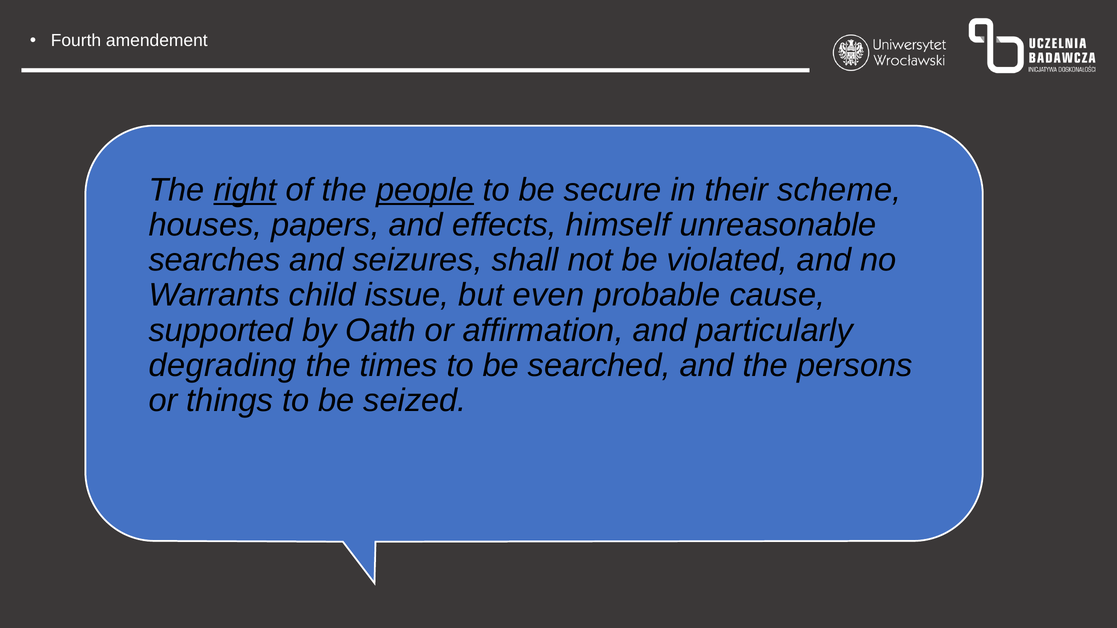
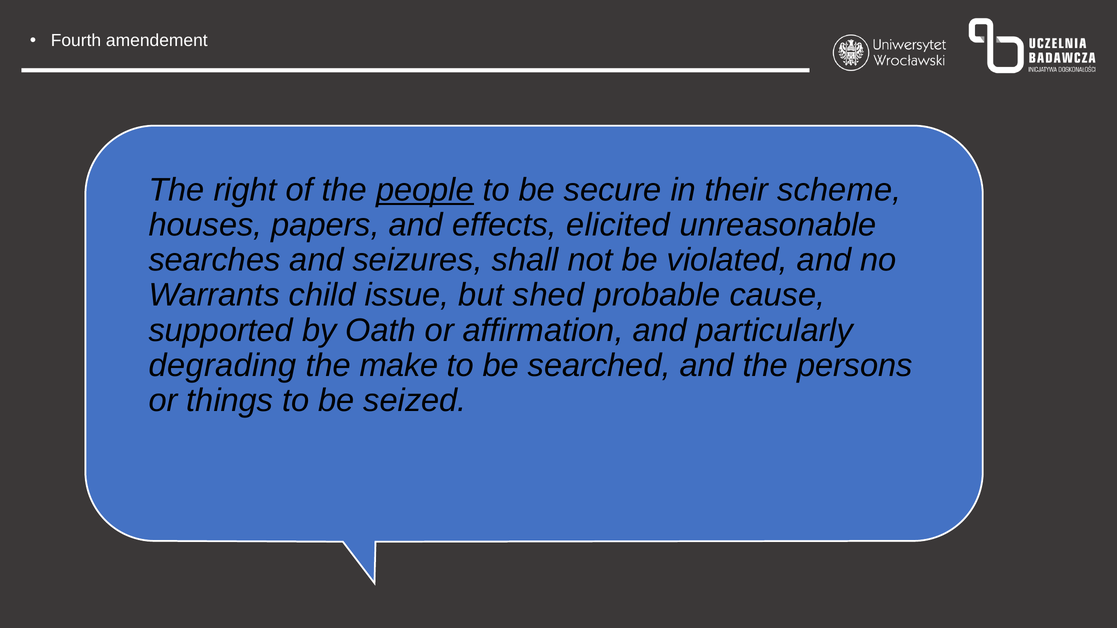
right underline: present -> none (245, 190)
himself: himself -> elicited (618, 225)
even: even -> shed (549, 295)
times: times -> make (399, 366)
